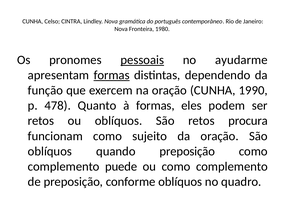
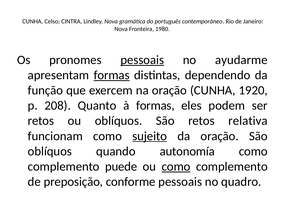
1990: 1990 -> 1920 (253, 90)
478: 478 -> 208 (58, 105)
procura: procura -> relativa (248, 121)
sujeito underline: none -> present (150, 136)
quando preposição: preposição -> autonomía (187, 151)
como underline: none -> present (176, 166)
conforme oblíquos: oblíquos -> pessoais (180, 182)
